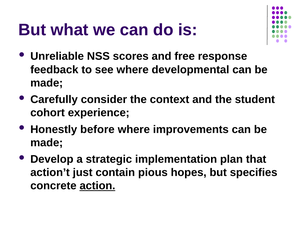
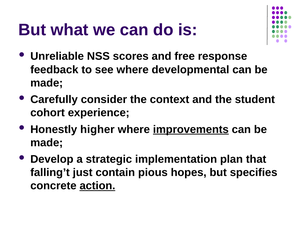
before: before -> higher (97, 130)
improvements underline: none -> present (191, 130)
action’t: action’t -> falling’t (50, 173)
